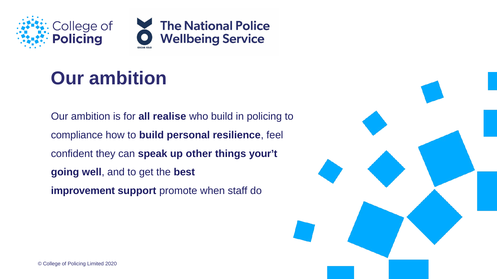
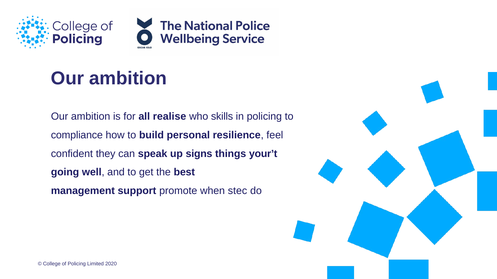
who build: build -> skills (222, 117)
other: other -> signs (199, 154)
improvement: improvement -> management (83, 191)
staff: staff -> stec (238, 191)
